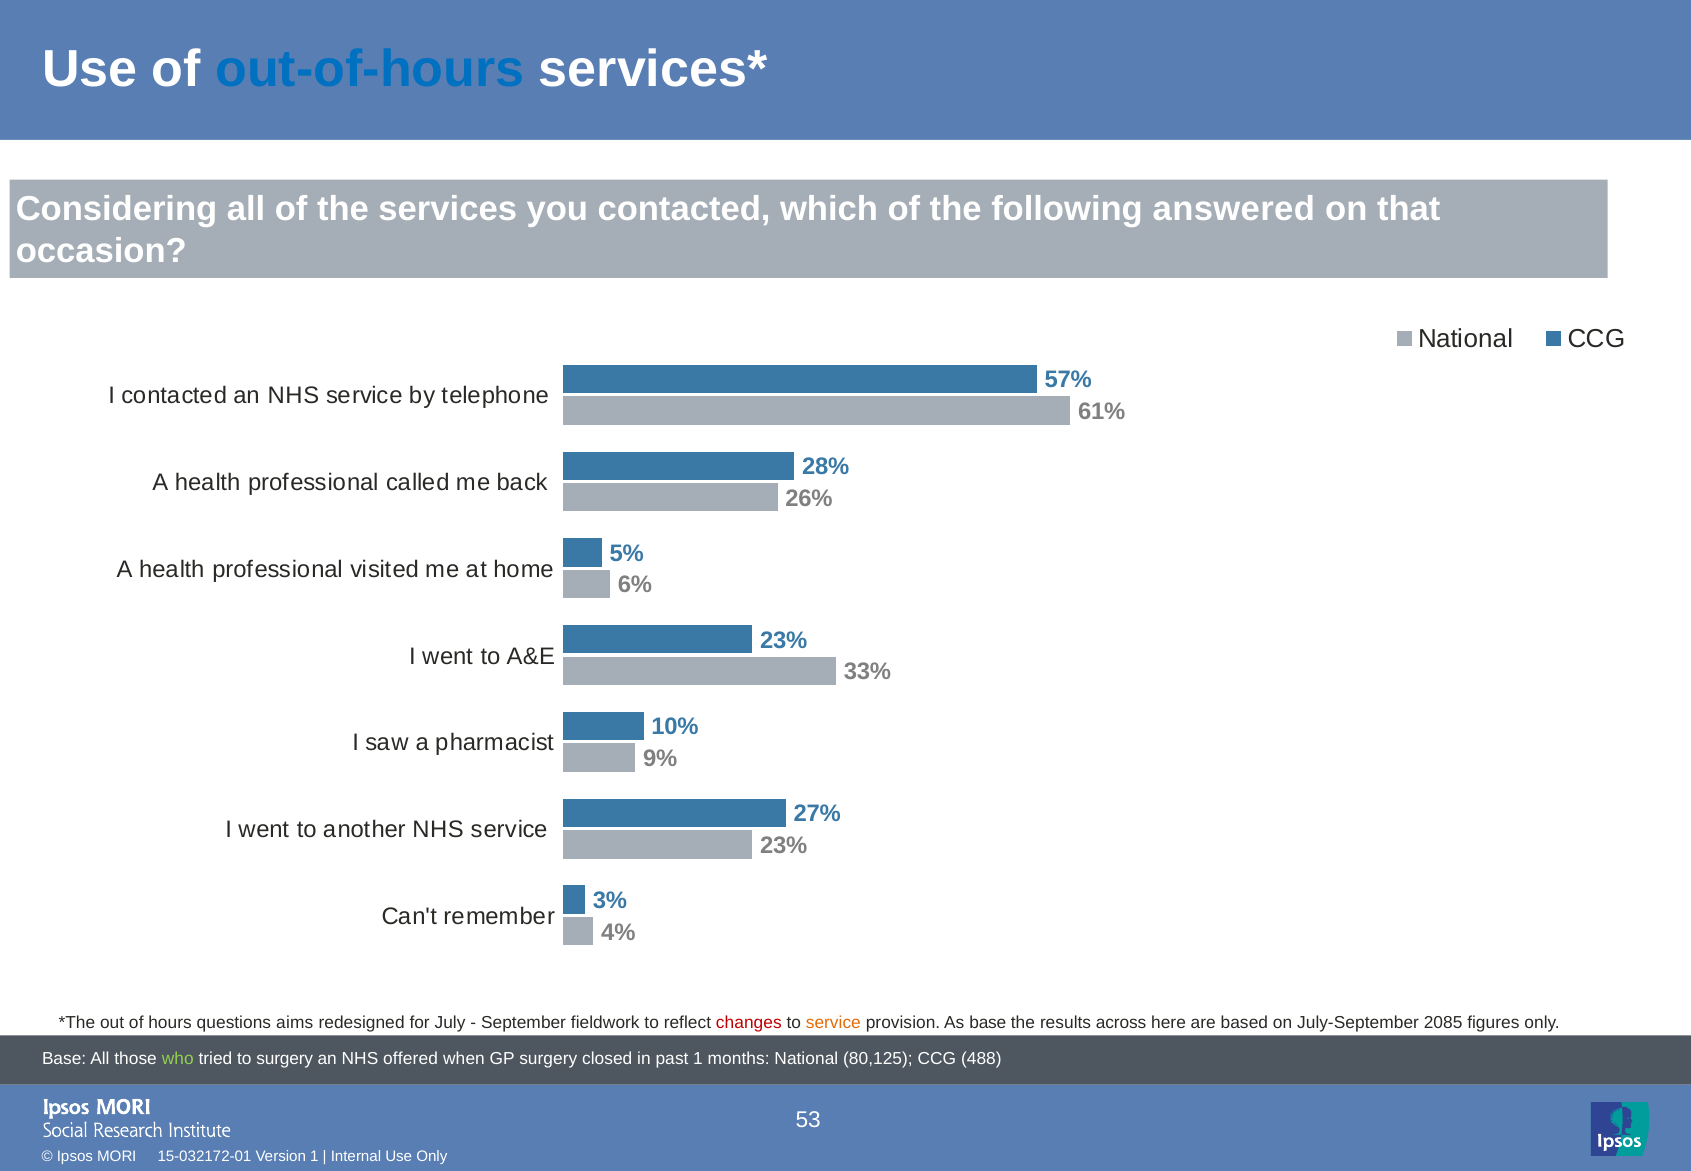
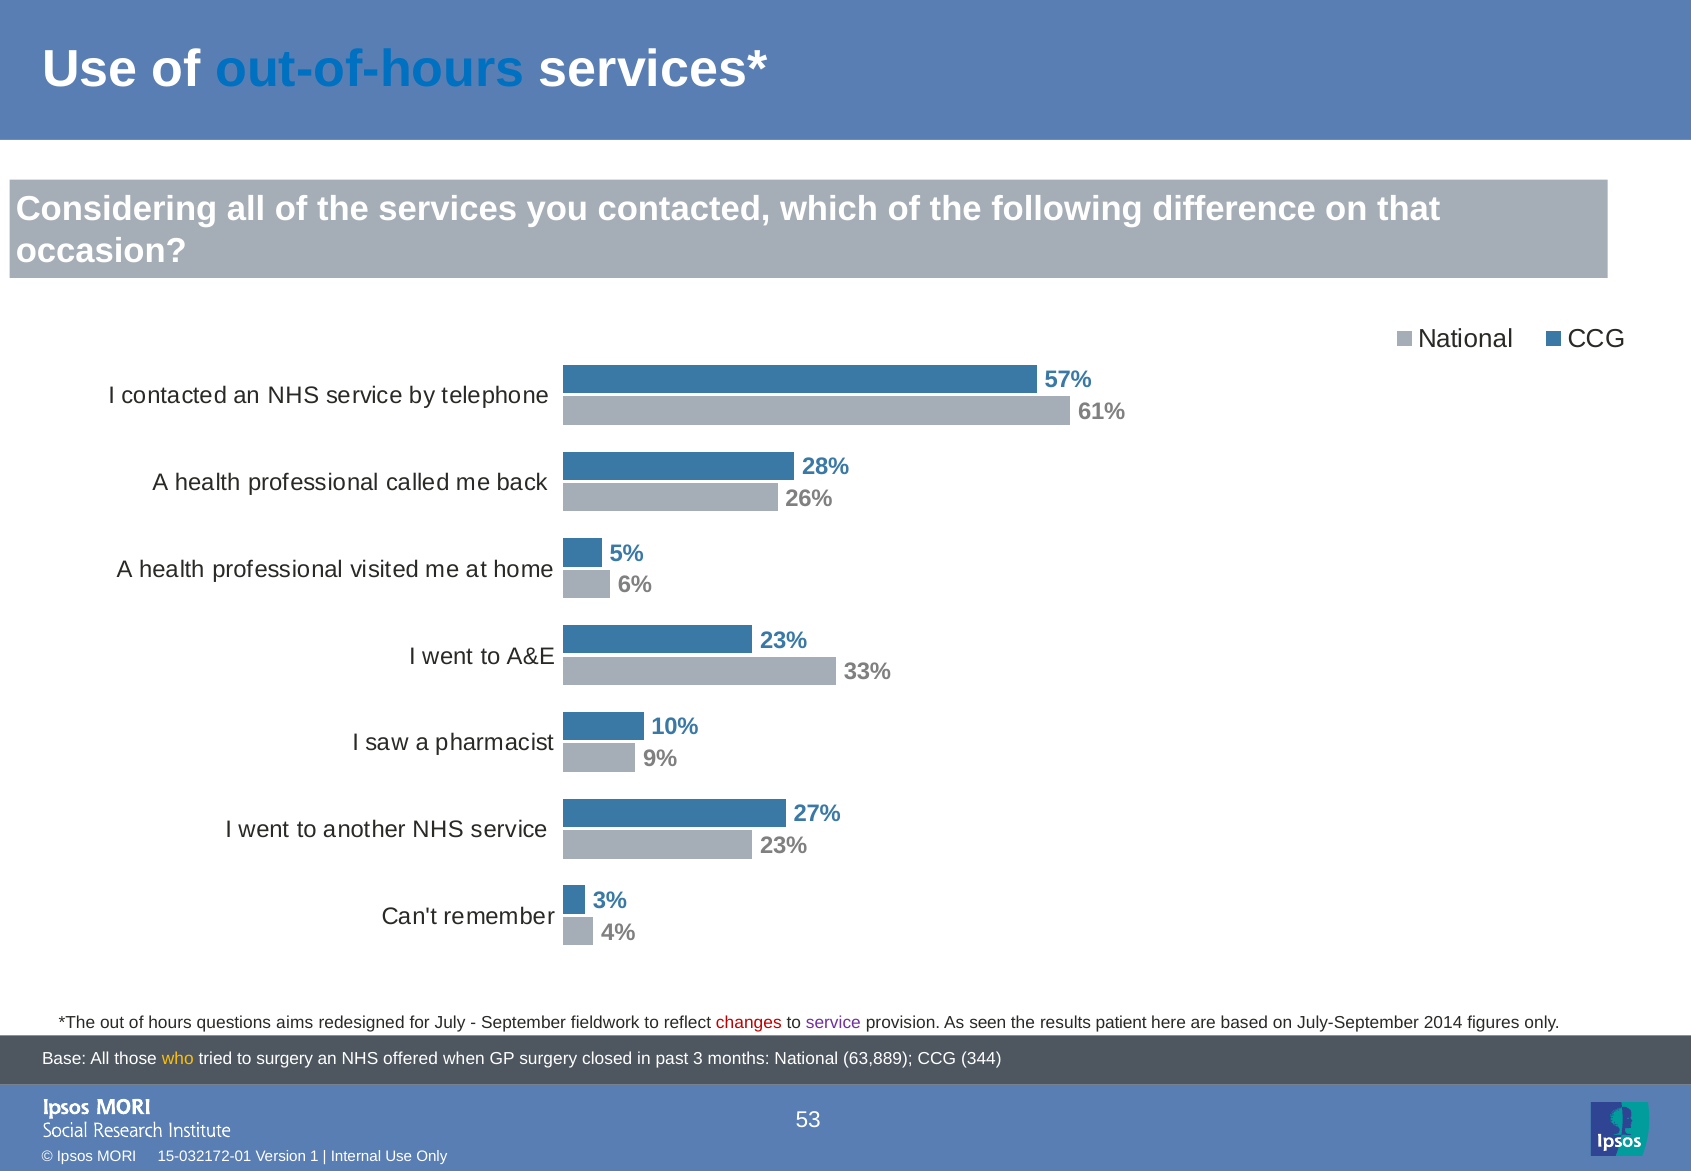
answered: answered -> difference (1234, 209)
service colour: orange -> purple (833, 1023)
As base: base -> seen (988, 1023)
across: across -> patient (1121, 1023)
2085: 2085 -> 2014 (1443, 1023)
who colour: light green -> yellow (178, 1059)
past 1: 1 -> 3 (698, 1059)
80,125: 80,125 -> 63,889 (878, 1059)
488: 488 -> 344 (981, 1059)
